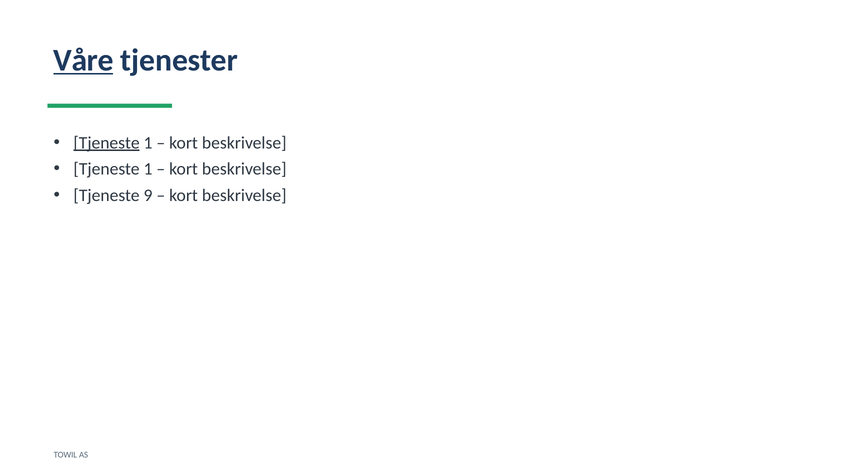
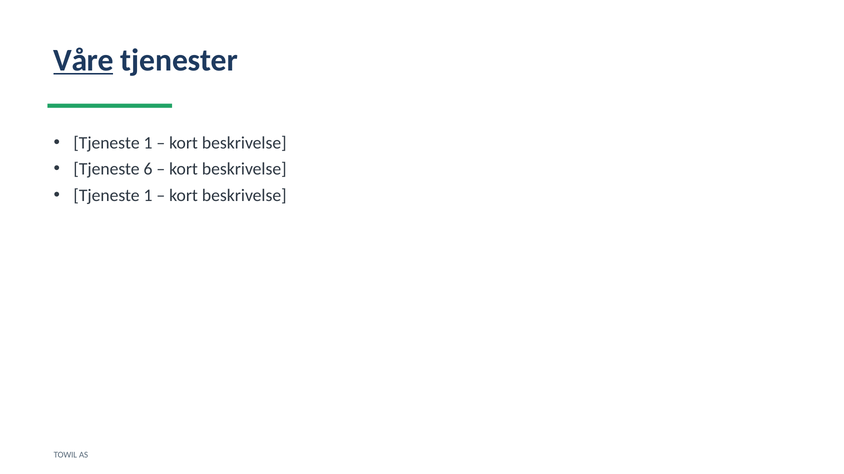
Tjeneste underline: present -> none (107, 143)
1: 1 -> 6 (148, 169)
9: 9 -> 1 (148, 196)
